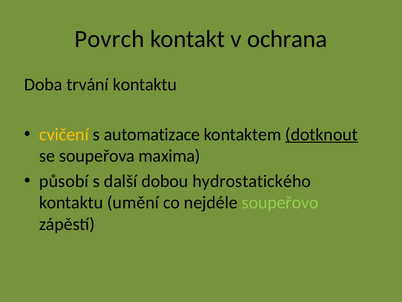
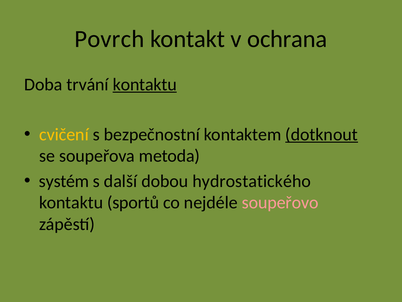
kontaktu underline: none -> present (145, 84)
automatizace: automatizace -> bezpečnostní (152, 134)
maxima: maxima -> metoda (169, 156)
působí: působí -> systém (64, 181)
umění: umění -> sportů (133, 202)
soupeřovo colour: light green -> pink (280, 202)
